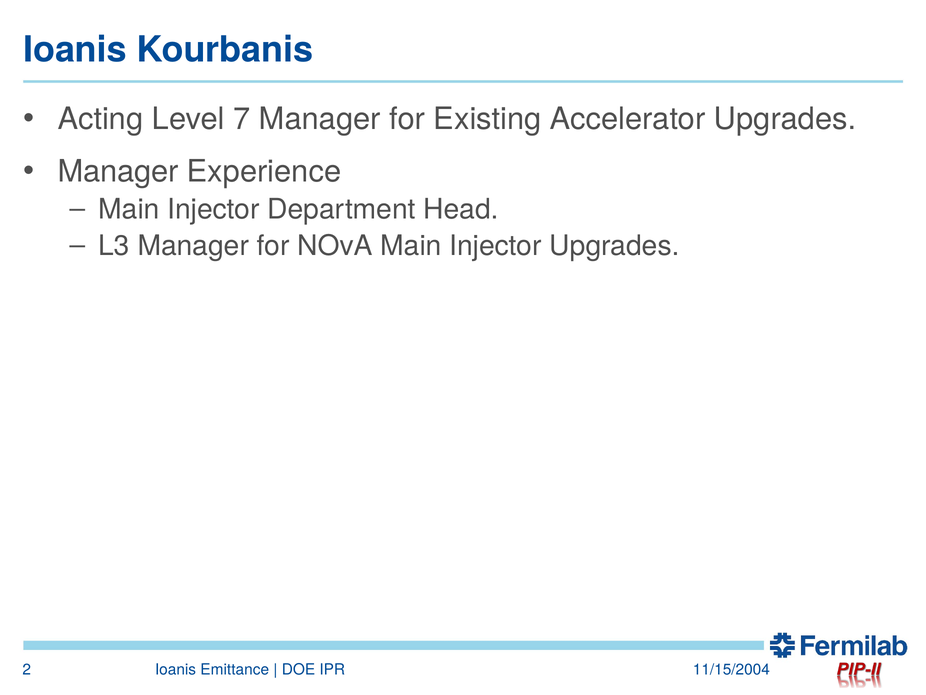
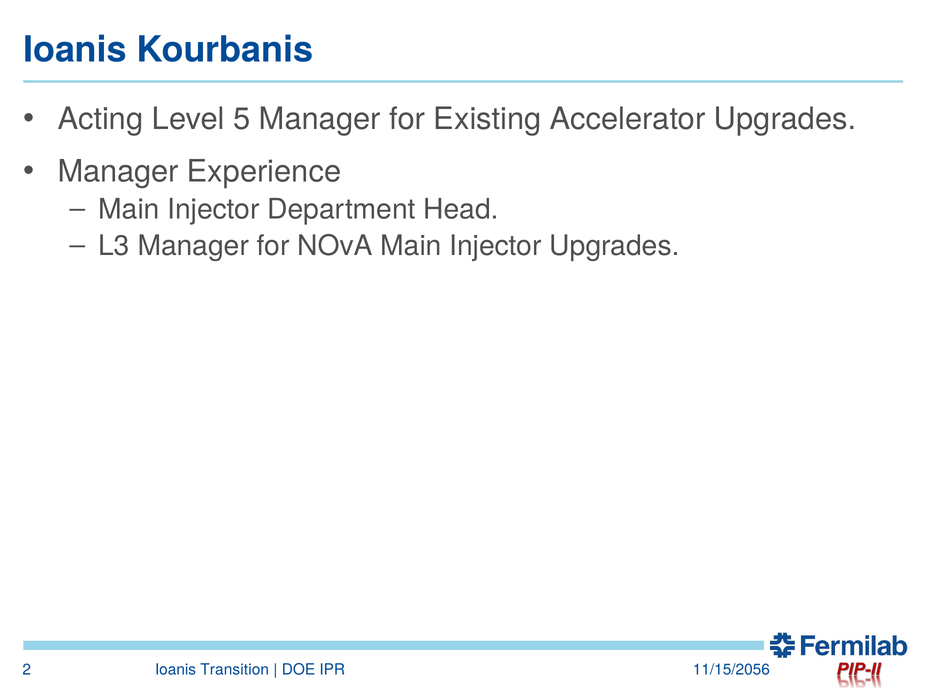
7: 7 -> 5 (242, 119)
Emittance: Emittance -> Transition (235, 669)
11/15/2004: 11/15/2004 -> 11/15/2056 (731, 669)
